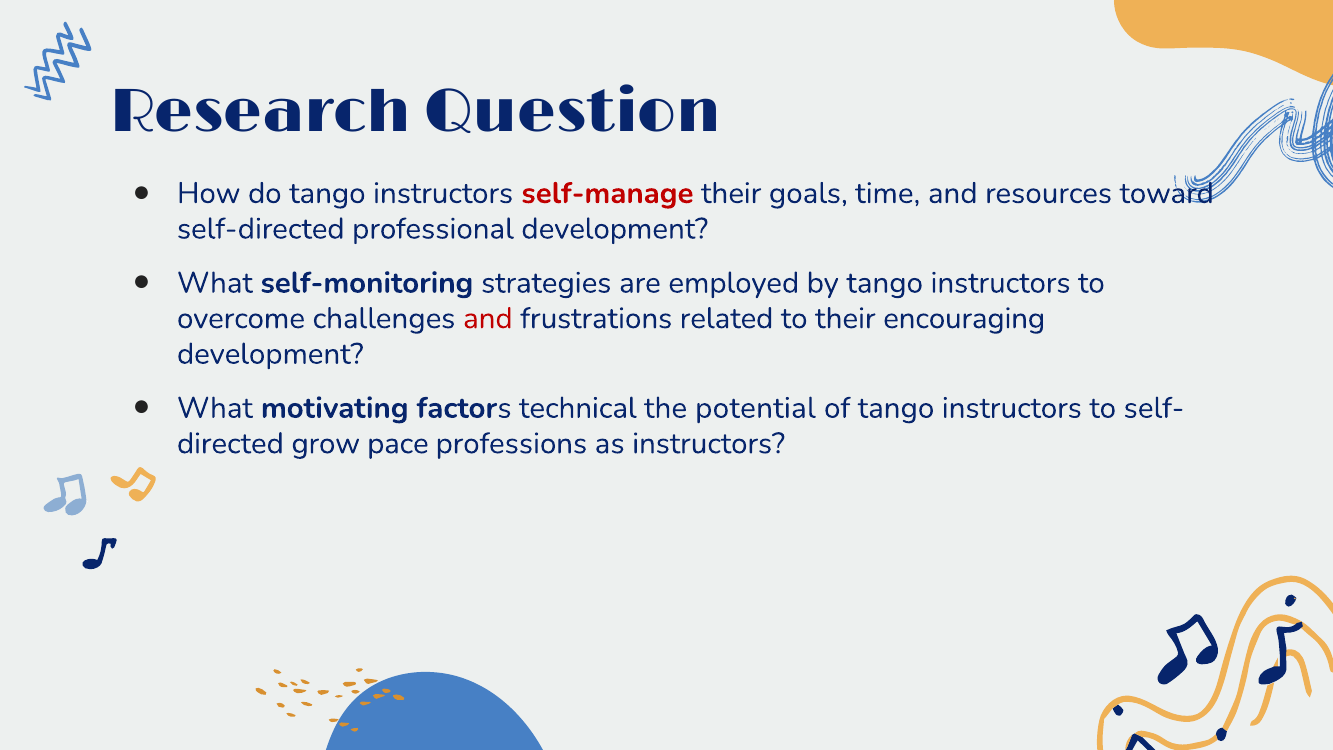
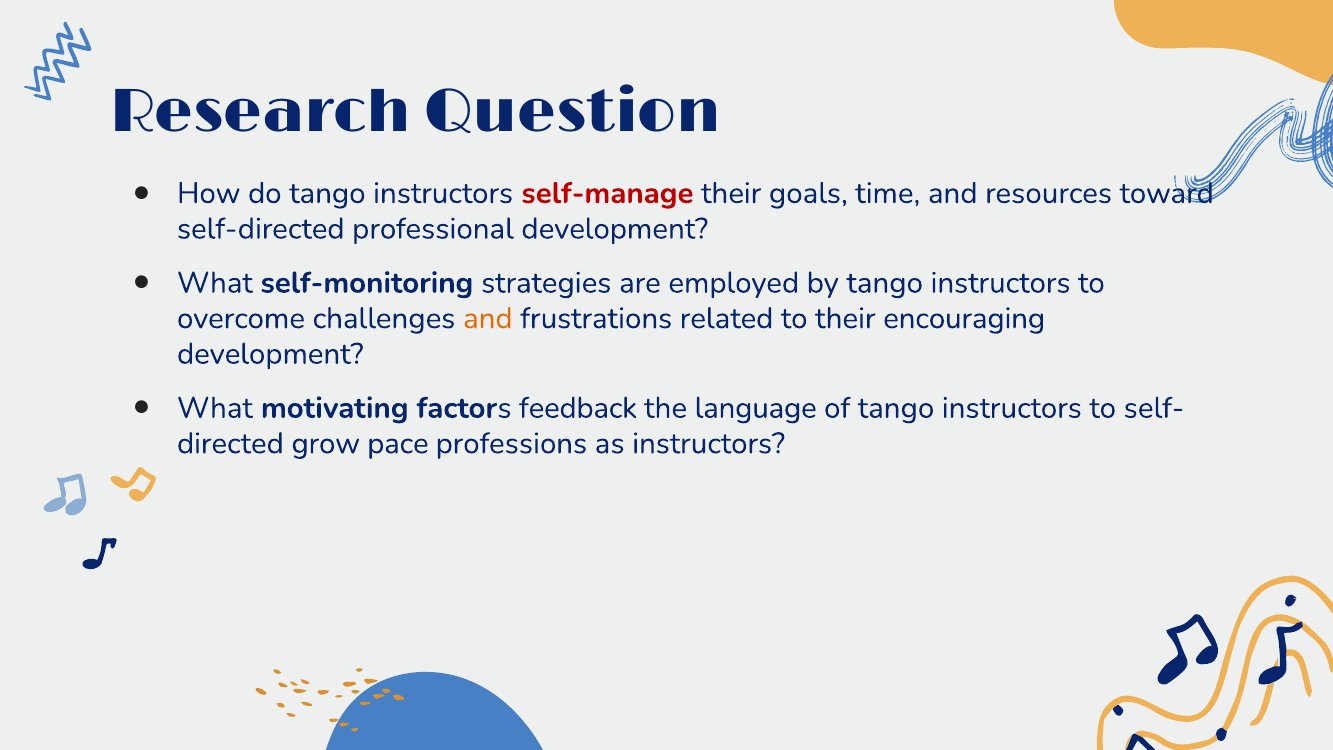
and colour: red -> orange (488, 318)
technical: technical -> feedback (578, 408)
potential: potential -> language (756, 408)
